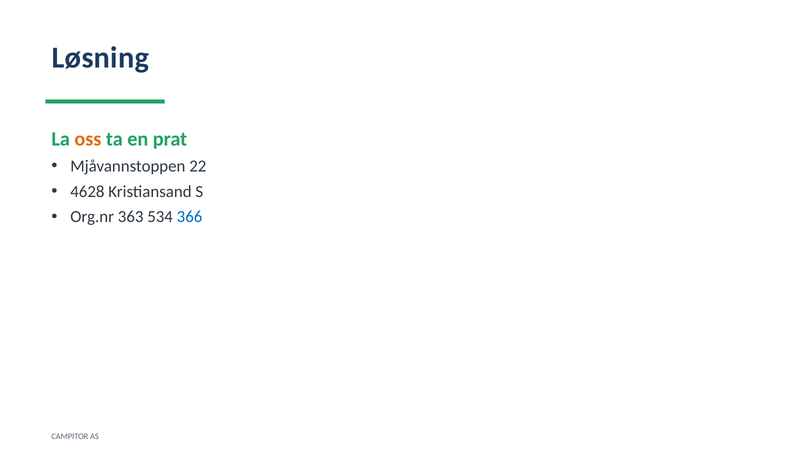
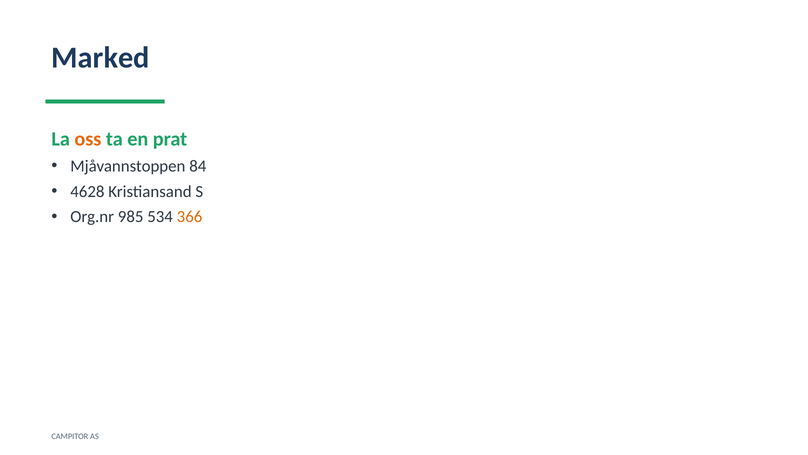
Løsning: Løsning -> Marked (101, 58)
22: 22 -> 84 (198, 166)
363: 363 -> 985 (131, 217)
366 colour: blue -> orange (190, 217)
